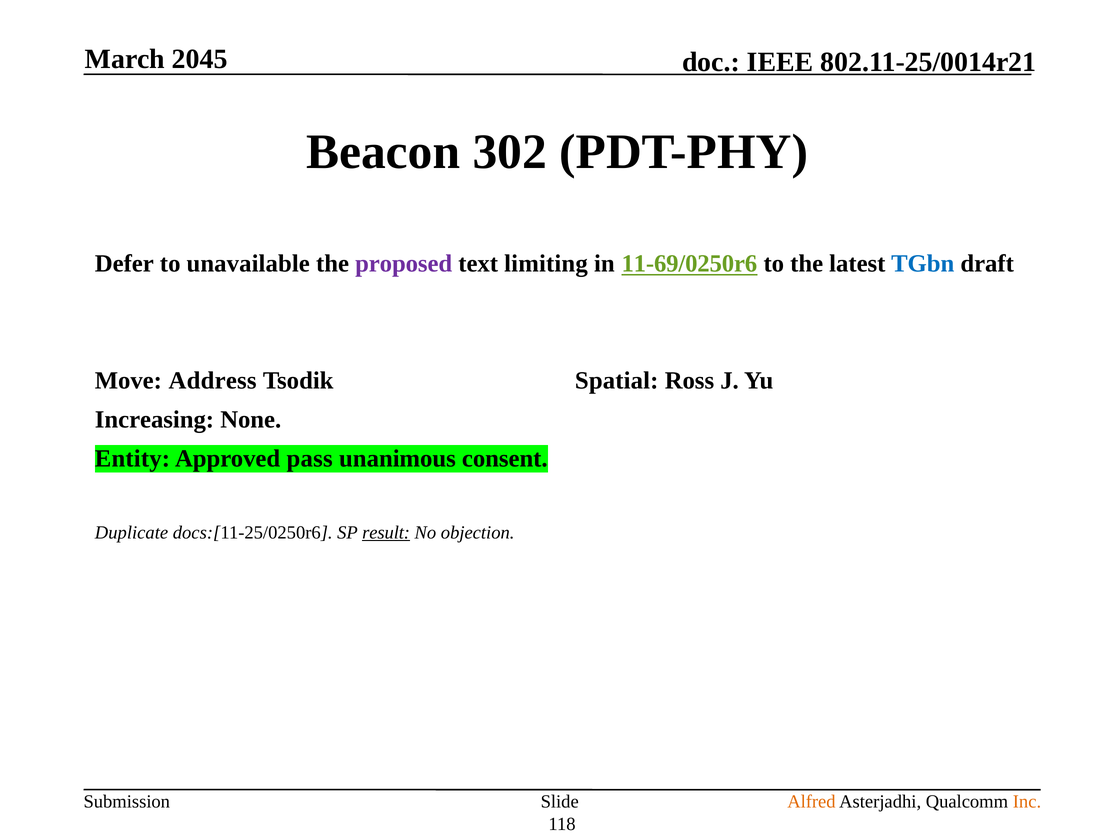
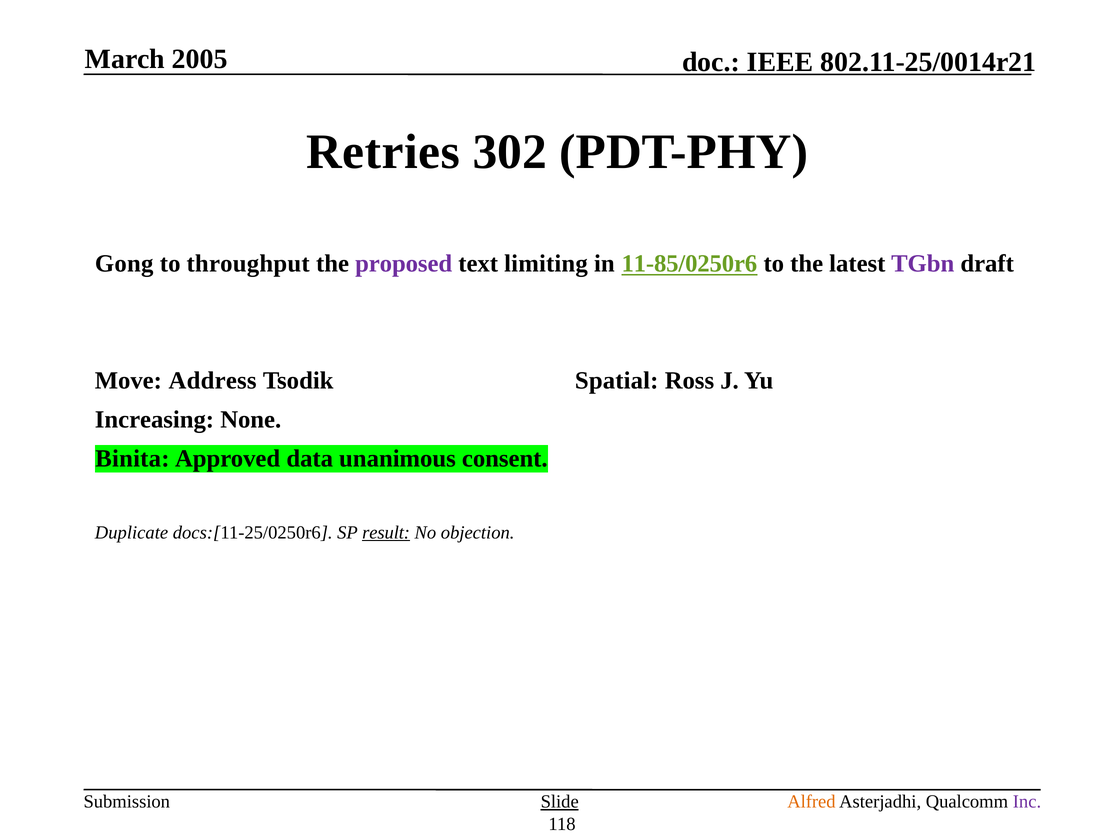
2045: 2045 -> 2005 (200, 59)
Beacon: Beacon -> Retries (383, 152)
Defer: Defer -> Gong (124, 264)
unavailable: unavailable -> throughput (248, 264)
11-69/0250r6: 11-69/0250r6 -> 11-85/0250r6 (689, 264)
TGbn colour: blue -> purple (923, 264)
Entity: Entity -> Binita (132, 459)
pass: pass -> data (310, 459)
Slide underline: none -> present (560, 802)
Inc colour: orange -> purple (1027, 802)
